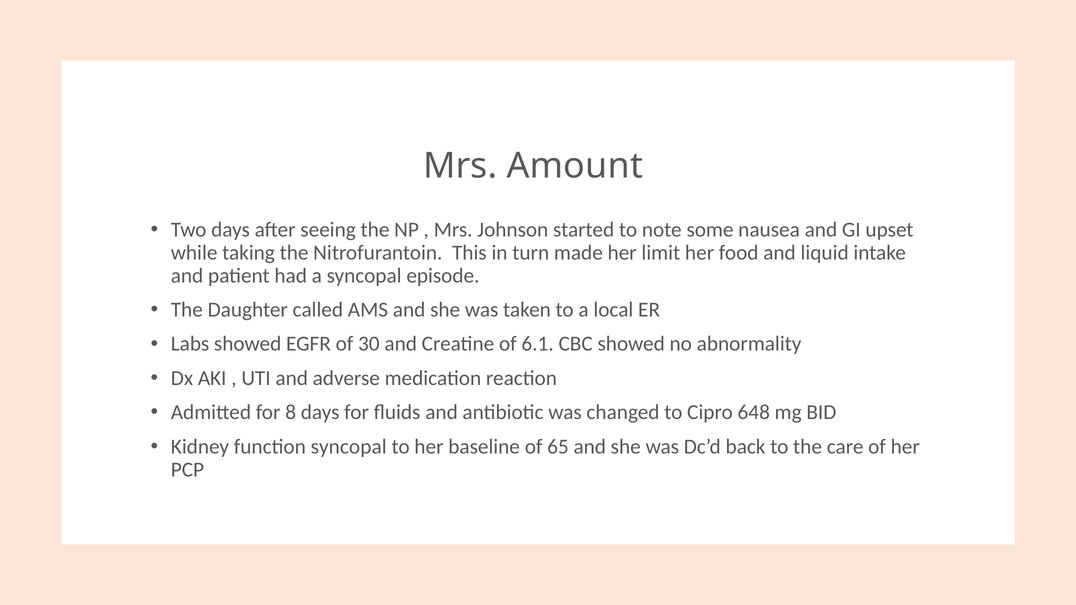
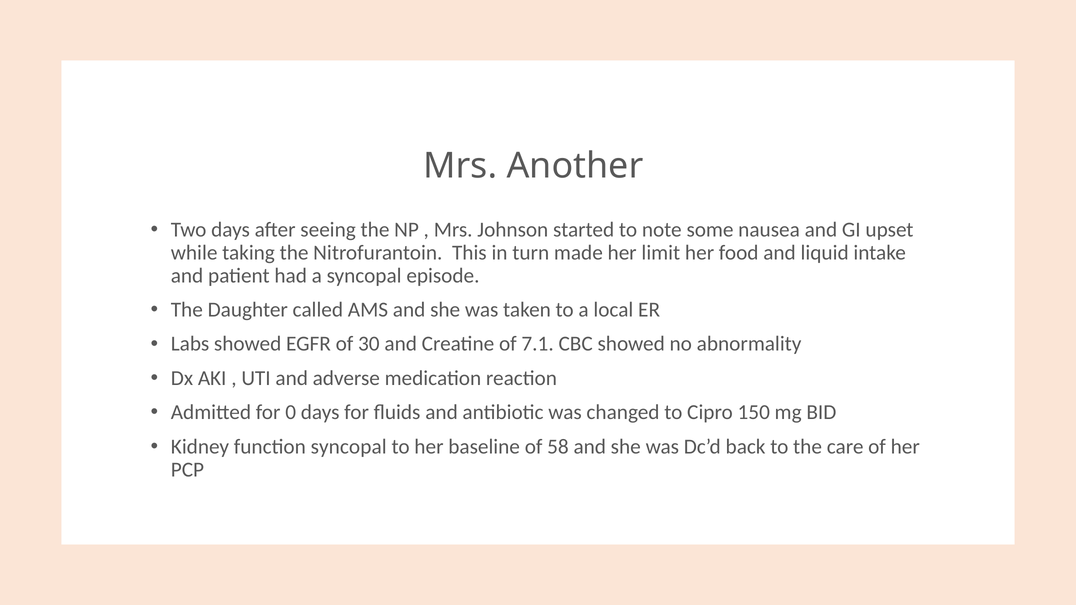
Amount: Amount -> Another (575, 166)
6.1: 6.1 -> 7.1 (538, 344)
8: 8 -> 0 (291, 413)
648: 648 -> 150 (754, 413)
65: 65 -> 58 (558, 447)
